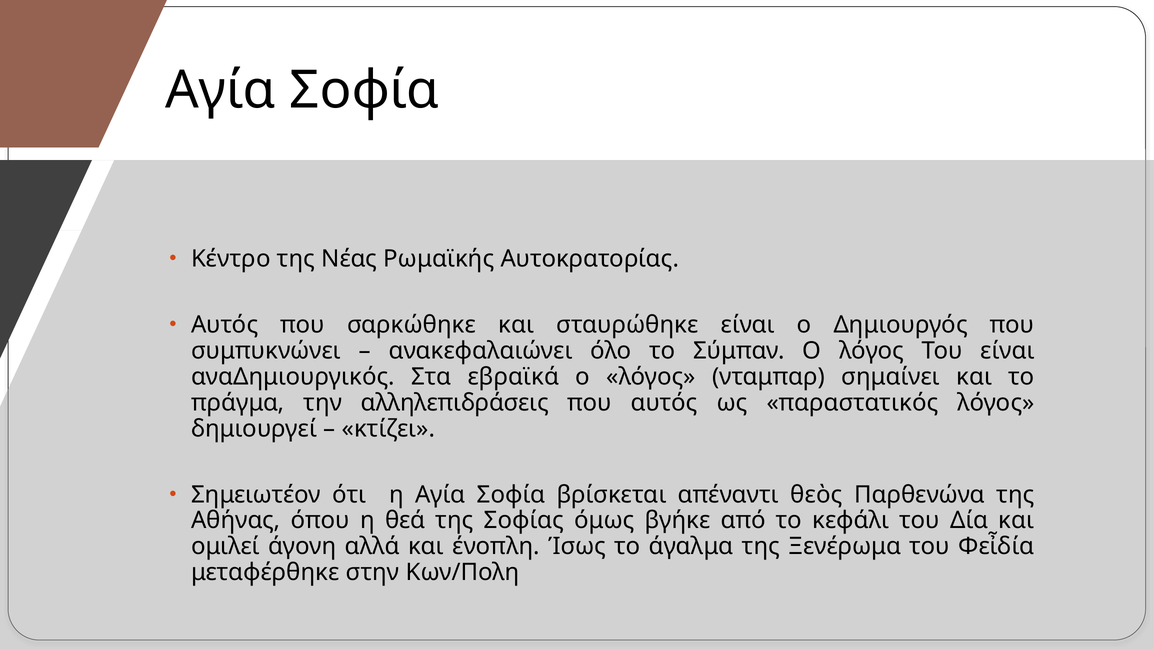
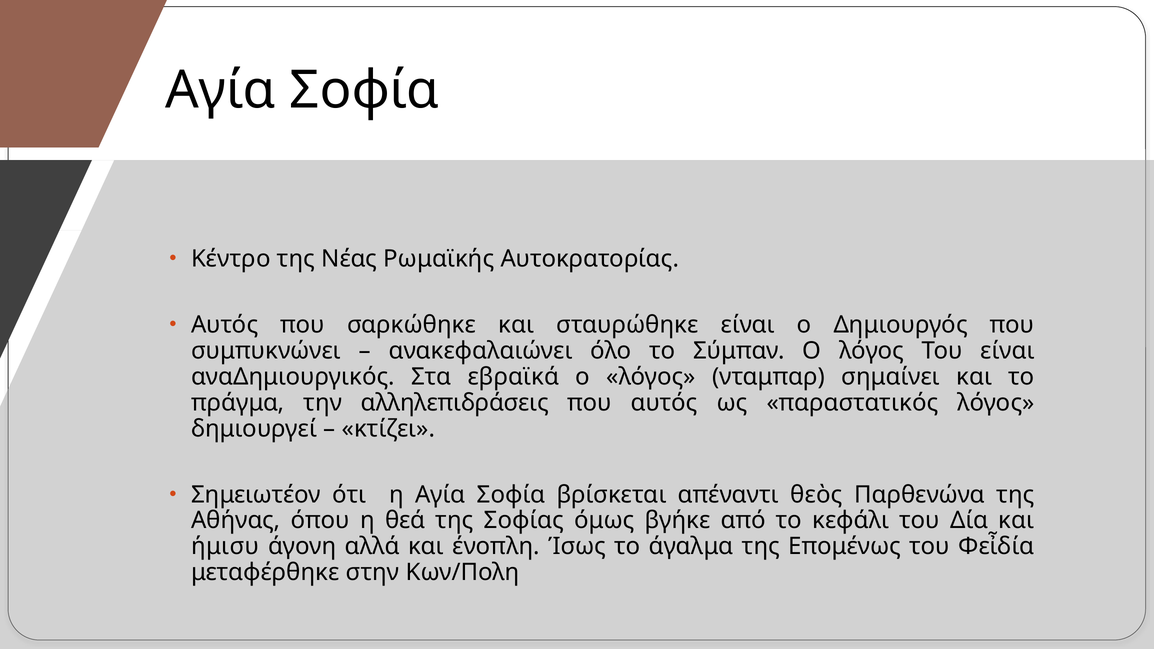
ομιλεί: ομιλεί -> ήμισυ (225, 547)
Ξενέρωμα: Ξενέρωμα -> Επομένως (845, 547)
